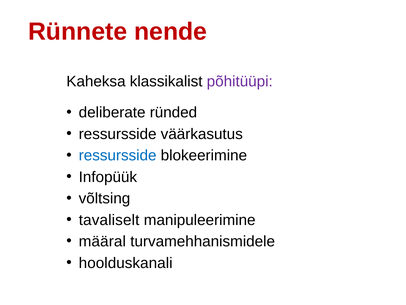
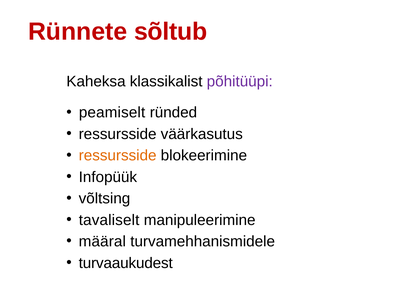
nende: nende -> sõltub (171, 32)
deliberate: deliberate -> peamiselt (112, 112)
ressursside colour: blue -> orange (118, 155)
hoolduskanali: hoolduskanali -> turvaaukudest (126, 263)
